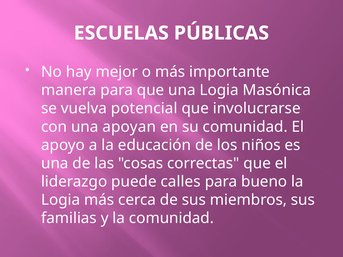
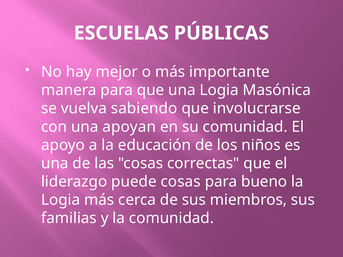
potencial: potencial -> sabiendo (144, 109)
puede calles: calles -> cosas (181, 182)
